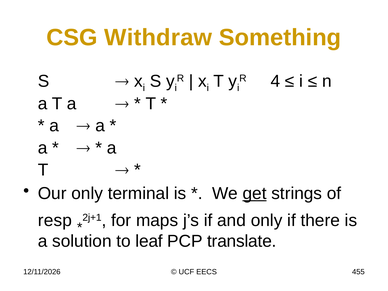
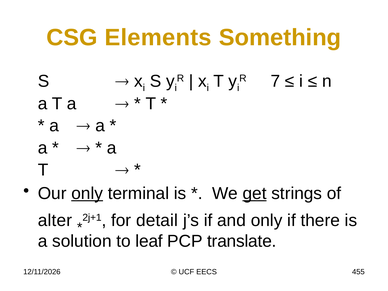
Withdraw: Withdraw -> Elements (158, 38)
4: 4 -> 7 (275, 81)
only underline: none -> present (87, 193)
resp: resp -> alter (55, 220)
maps: maps -> detail (157, 220)
